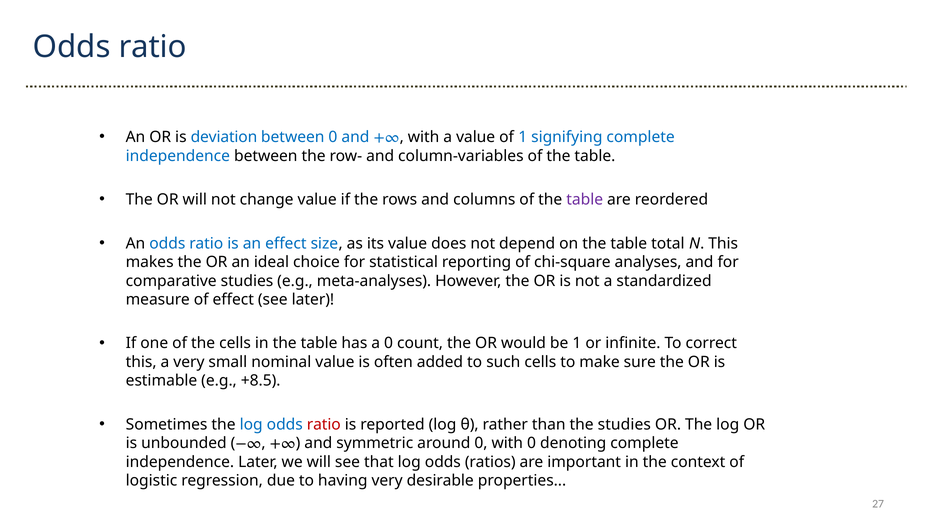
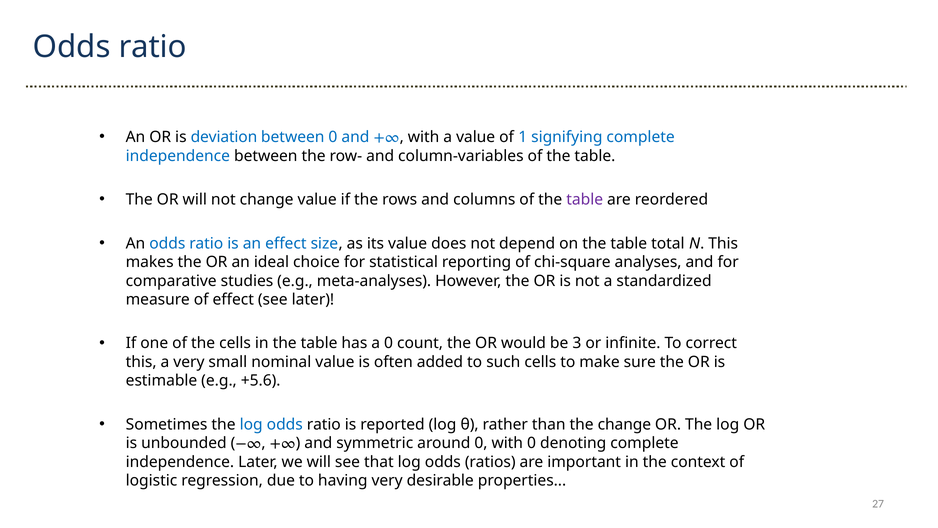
be 1: 1 -> 3 (577, 343)
+8.5: +8.5 -> +5.6 (261, 381)
ratio colour: red -> black (324, 424)
the studies: studies -> change (624, 424)
